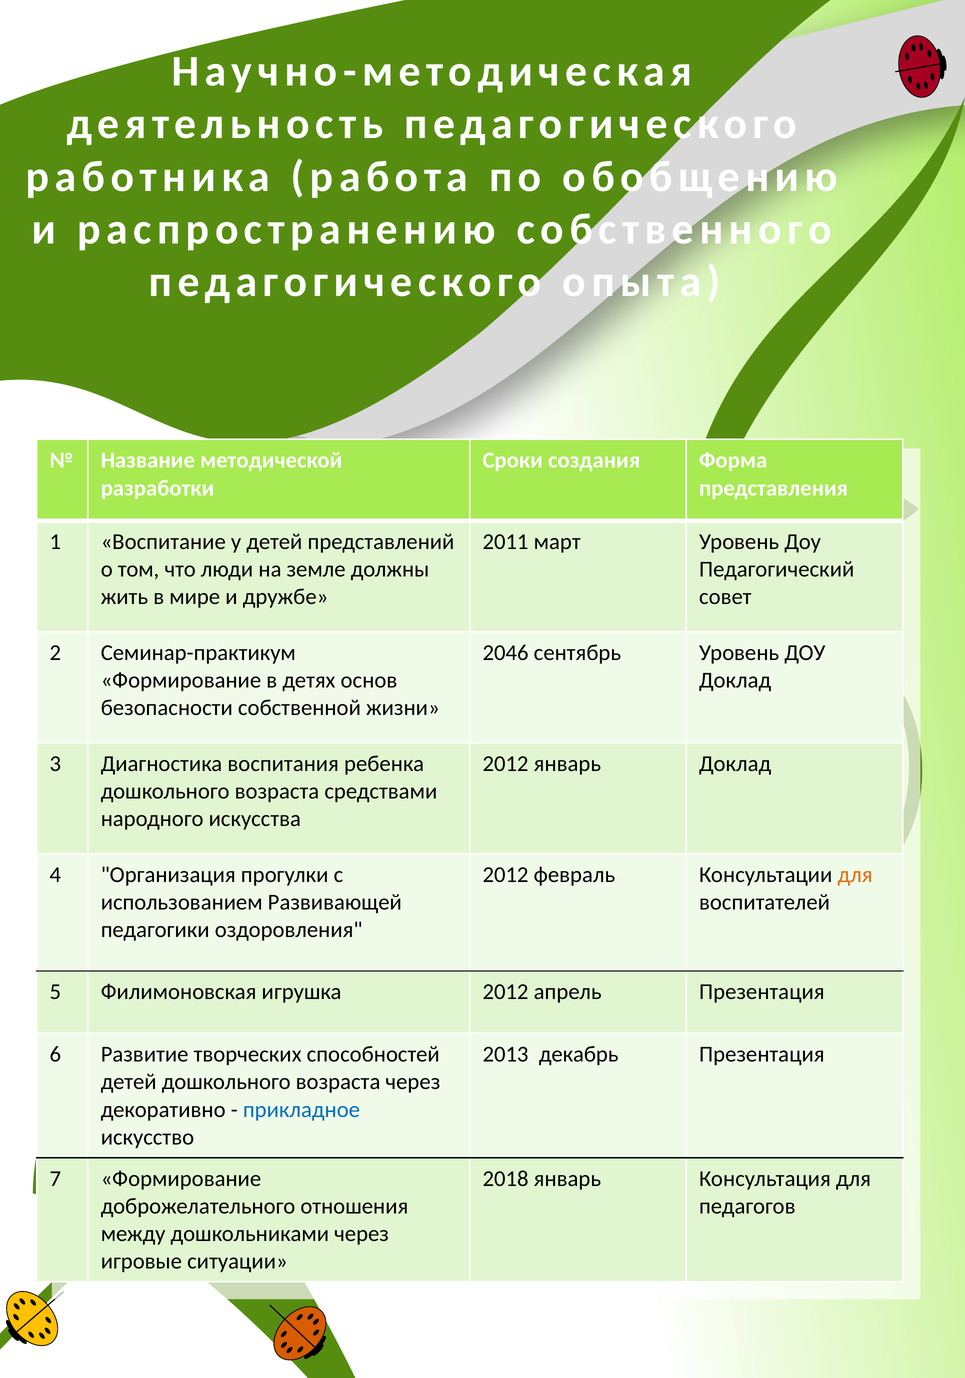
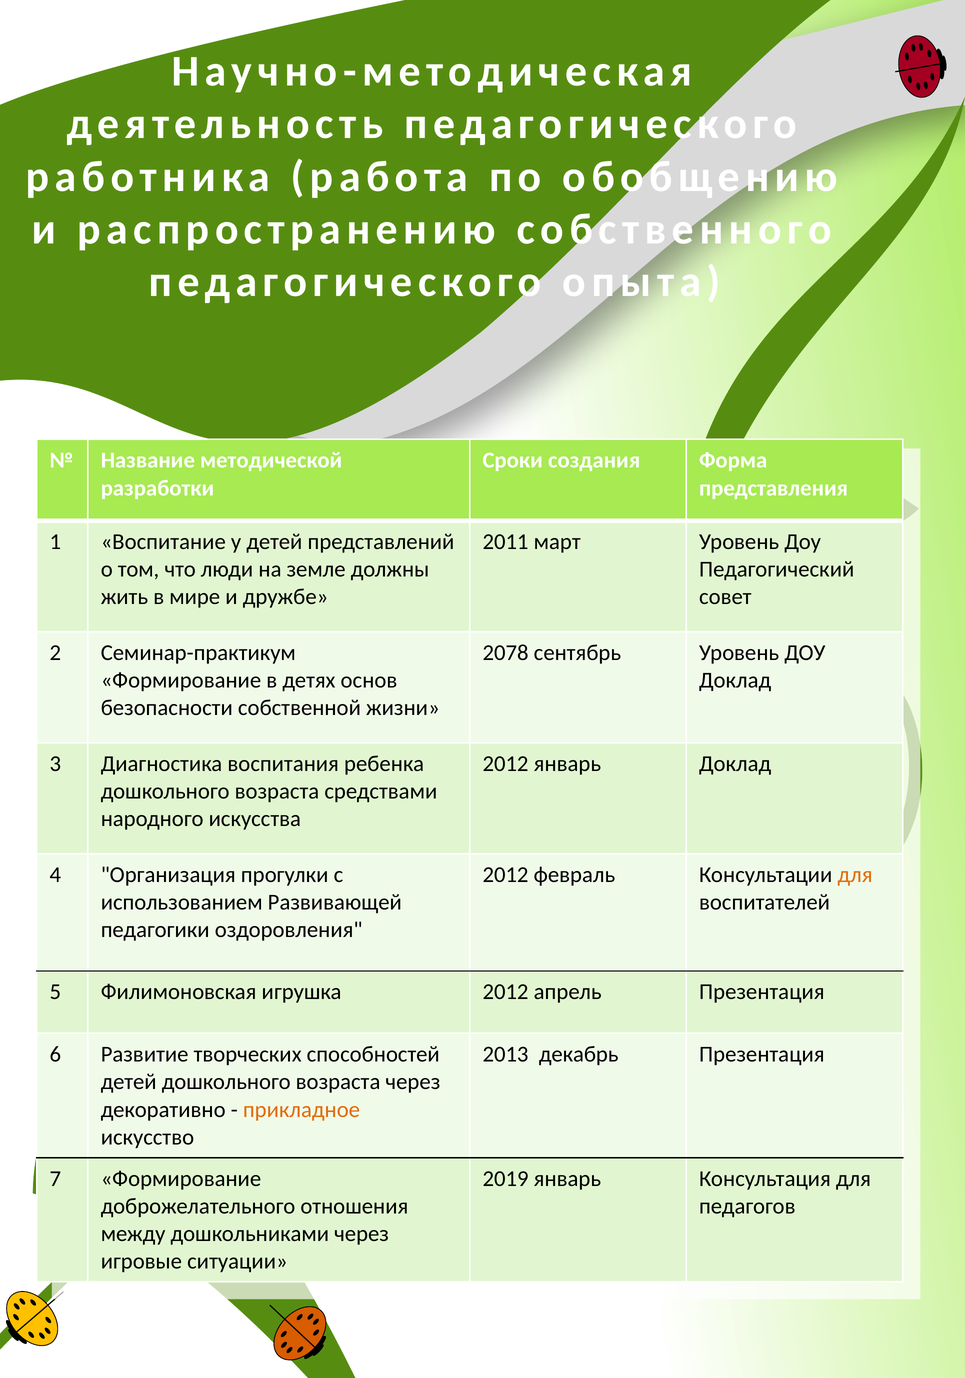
2046: 2046 -> 2078 (506, 653)
прикладное colour: blue -> orange (301, 1110)
2018: 2018 -> 2019 (506, 1179)
